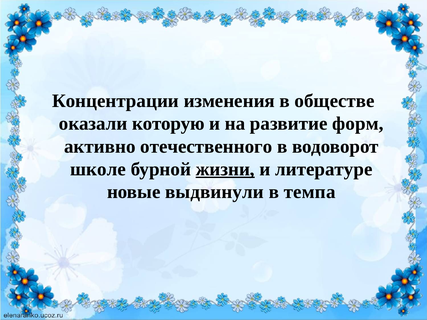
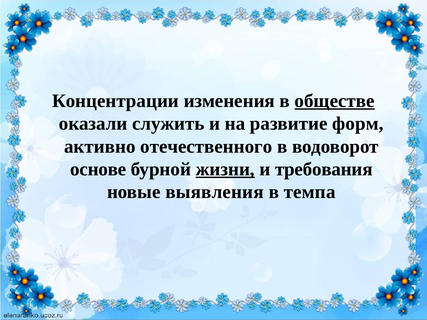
обществе underline: none -> present (335, 101)
которую: которую -> служить (168, 124)
школе: школе -> основе (98, 169)
литературе: литературе -> требования (324, 169)
выдвинули: выдвинули -> выявления (215, 192)
